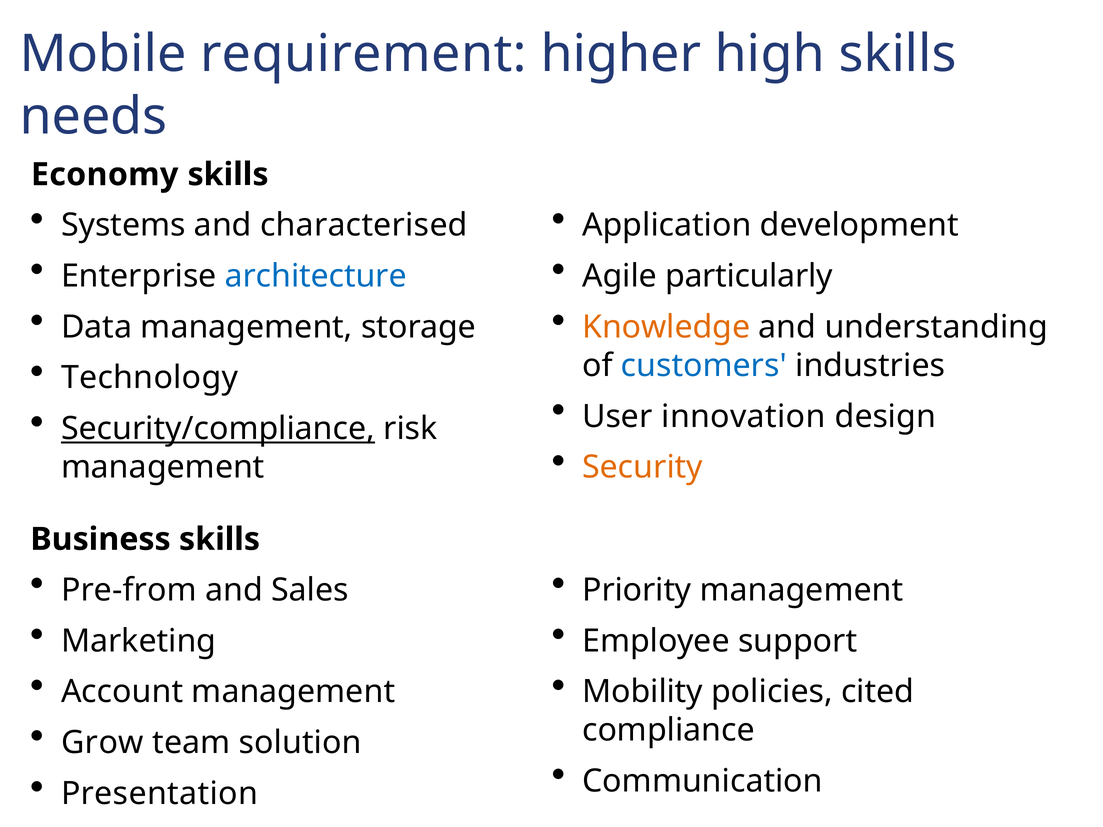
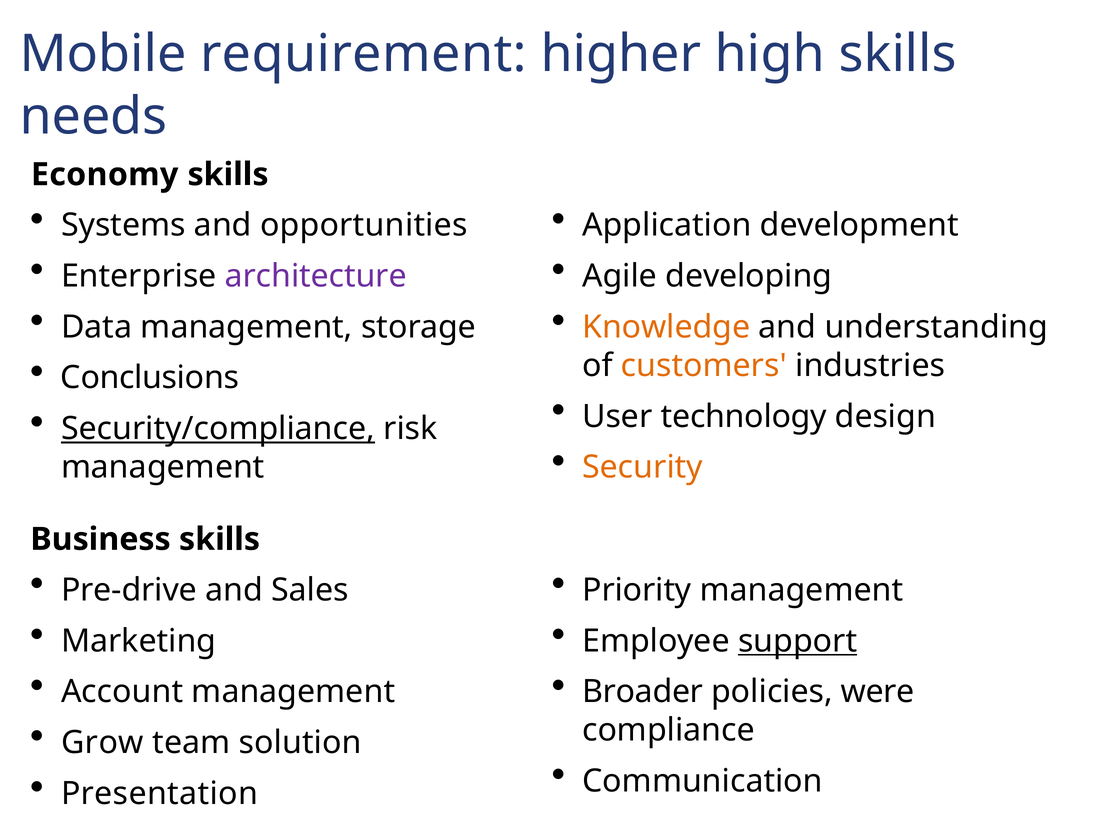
characterised: characterised -> opportunities (364, 225)
architecture colour: blue -> purple (316, 276)
particularly: particularly -> developing (749, 276)
customers colour: blue -> orange (704, 366)
Technology: Technology -> Conclusions (150, 378)
innovation: innovation -> technology (744, 417)
Pre-from: Pre-from -> Pre-drive (129, 590)
support underline: none -> present (798, 641)
Mobility: Mobility -> Broader (643, 692)
cited: cited -> were (878, 692)
